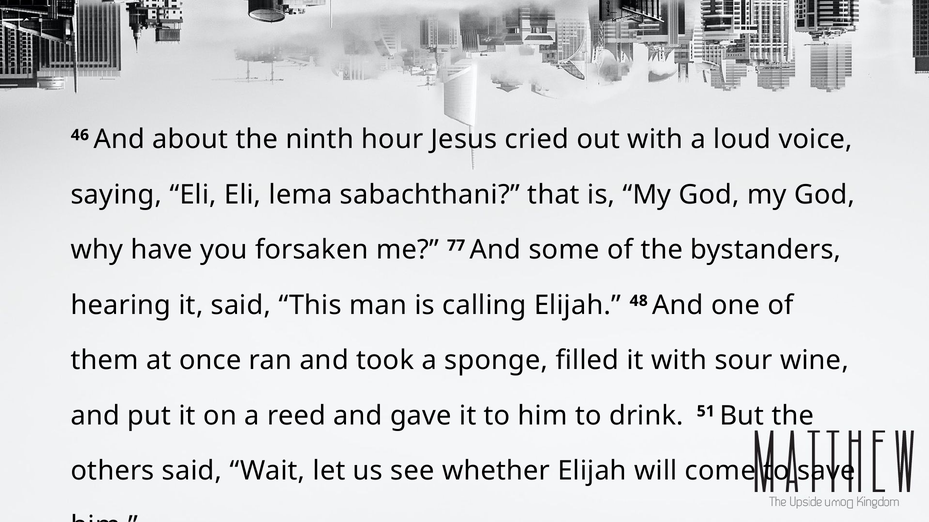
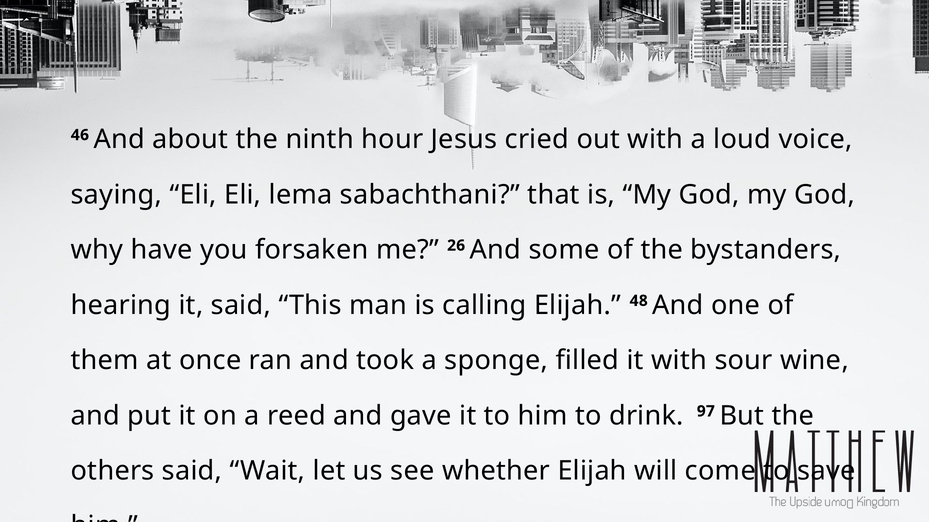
77: 77 -> 26 (456, 246)
51: 51 -> 97 (706, 412)
